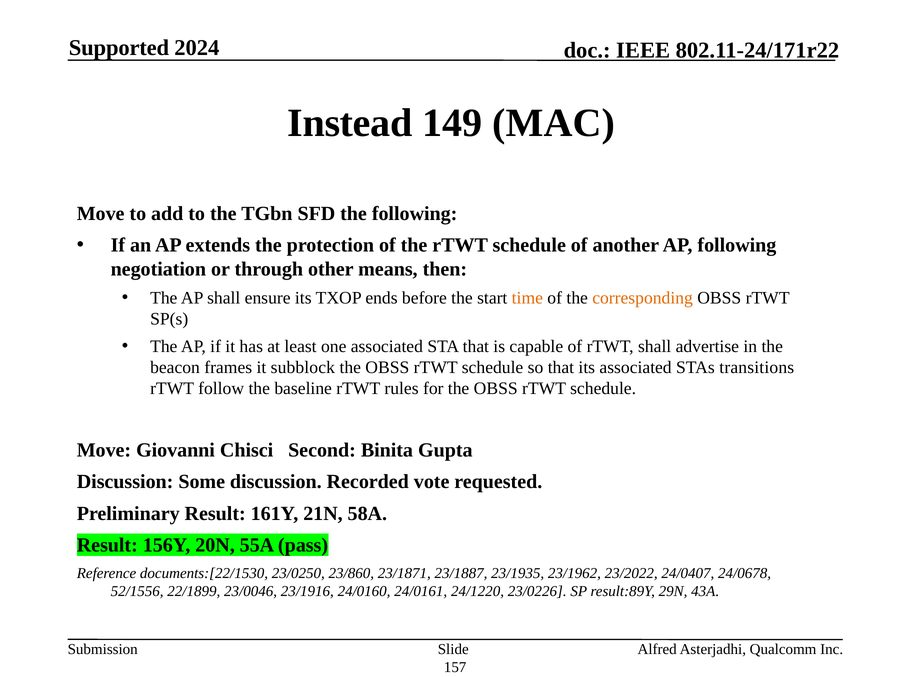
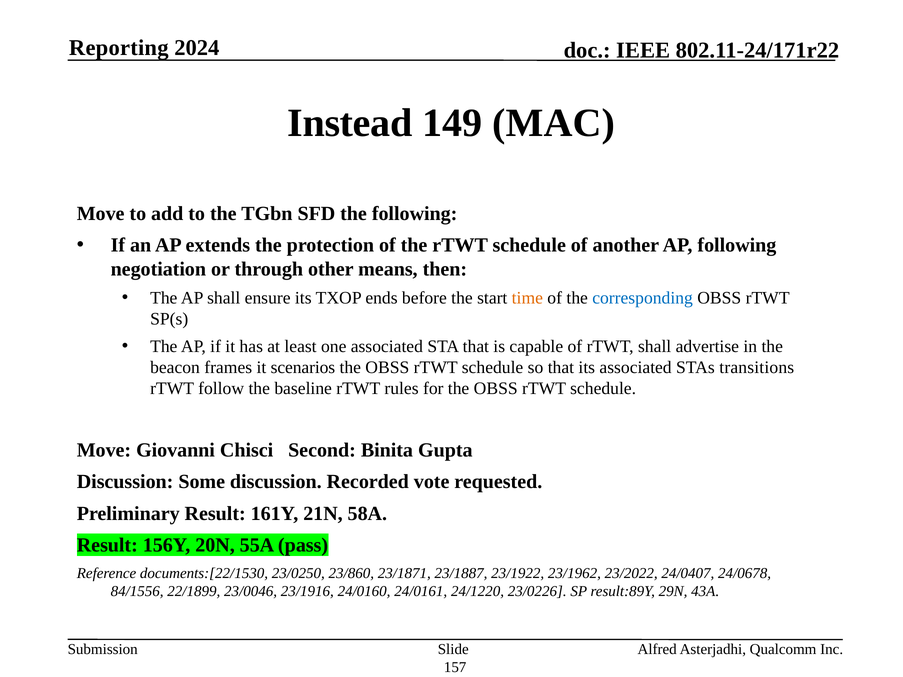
Supported: Supported -> Reporting (119, 48)
corresponding colour: orange -> blue (643, 298)
subblock: subblock -> scenarios (303, 367)
23/1935: 23/1935 -> 23/1922 (518, 573)
52/1556: 52/1556 -> 84/1556 (137, 592)
